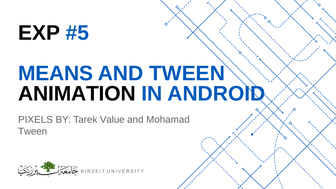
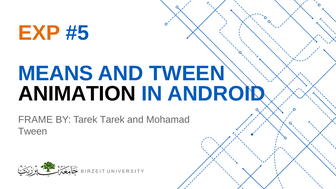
EXP colour: black -> orange (39, 33)
PIXELS: PIXELS -> FRAME (35, 120)
Tarek Value: Value -> Tarek (112, 120)
